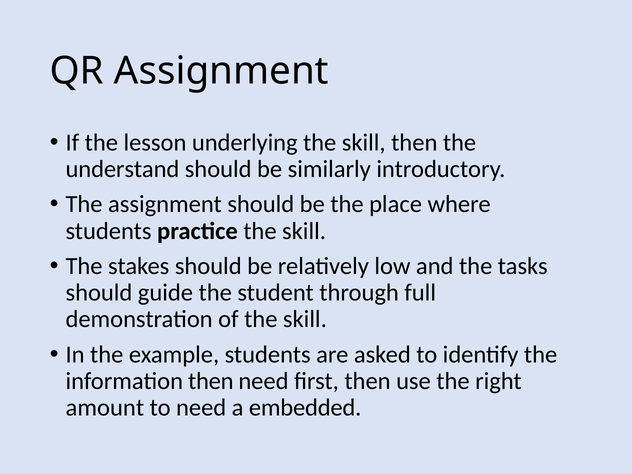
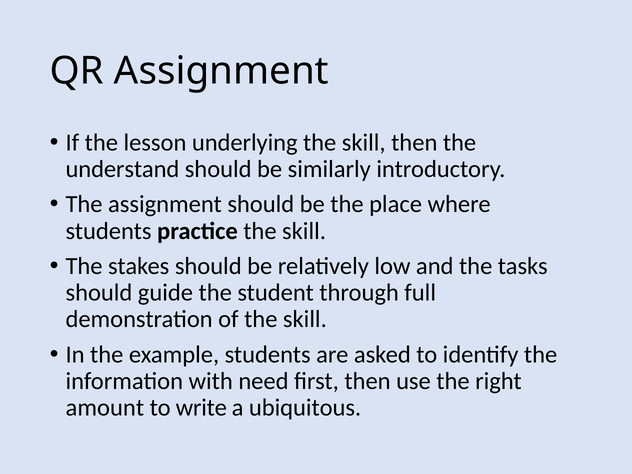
information then: then -> with (211, 381)
to need: need -> write (201, 408)
embedded: embedded -> ubiquitous (305, 408)
